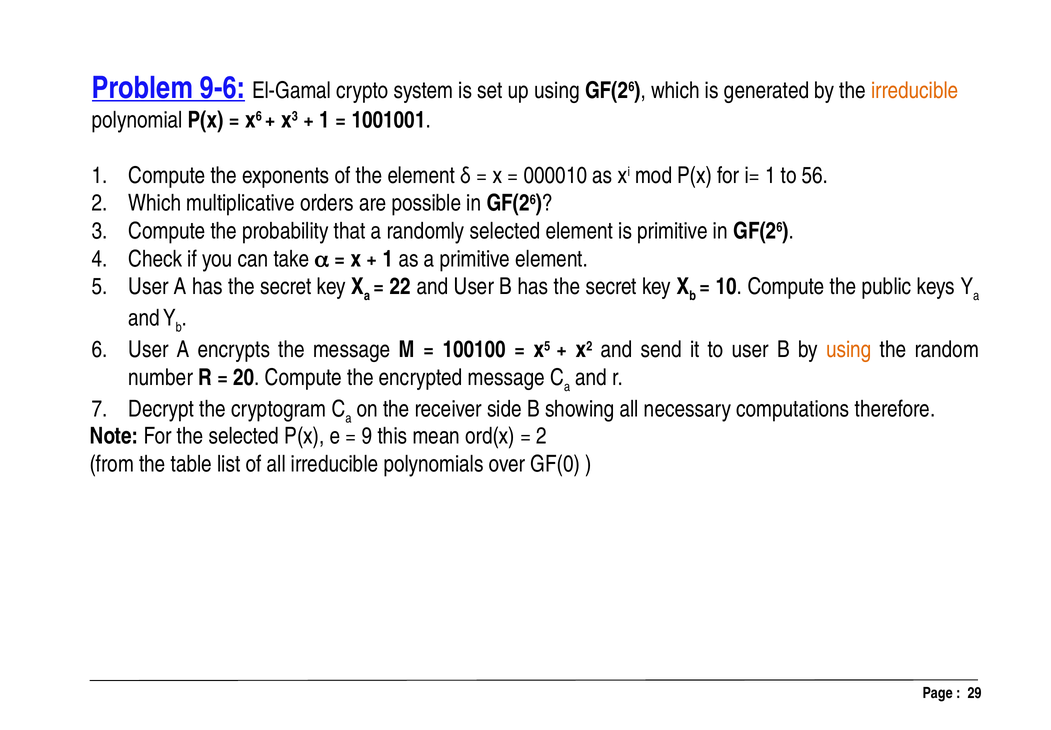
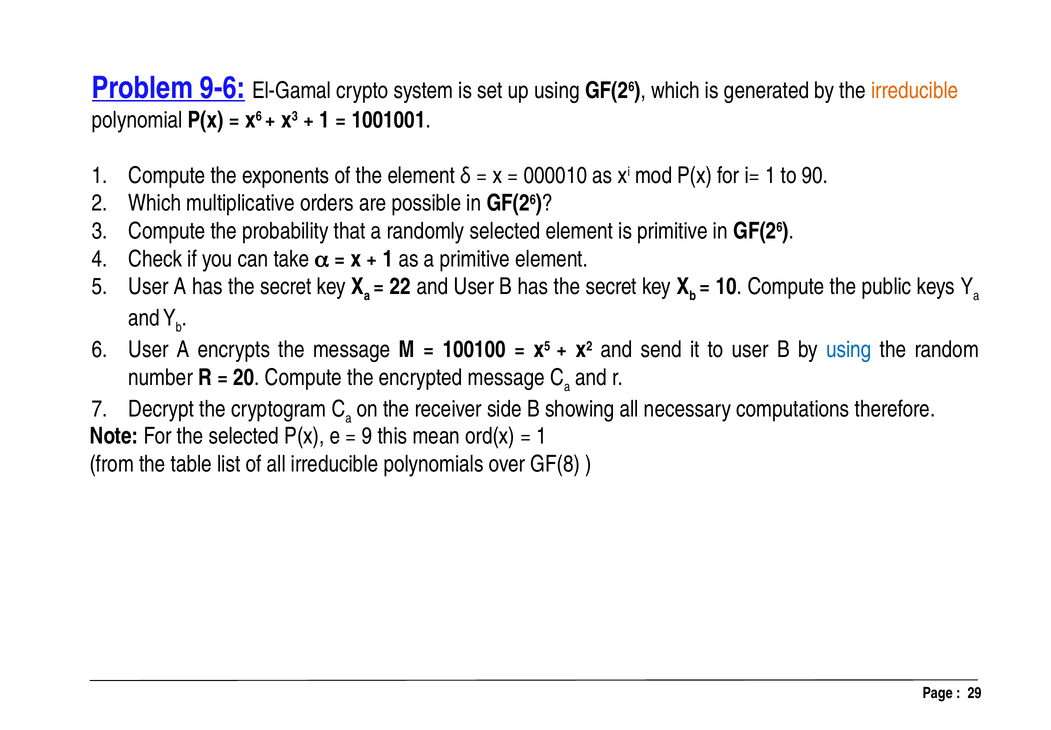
56: 56 -> 90 (815, 176)
using colour: orange -> blue (849, 350)
2: 2 -> 1 (542, 436)
GF(0: GF(0 -> GF(8 (555, 464)
